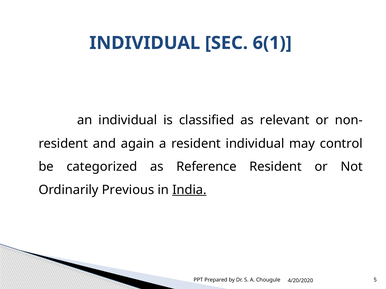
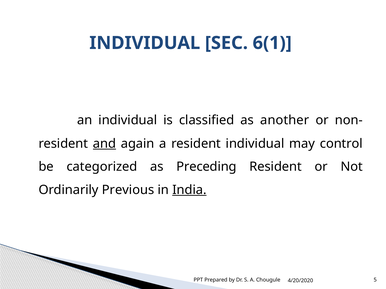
relevant: relevant -> another (285, 120)
and underline: none -> present (104, 144)
Reference: Reference -> Preceding (207, 167)
